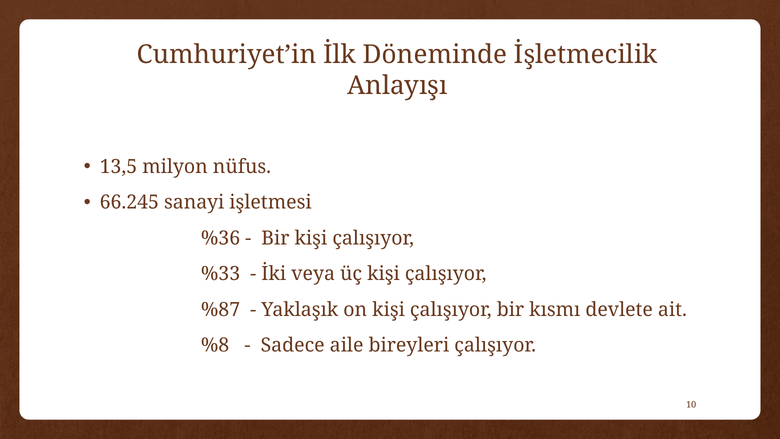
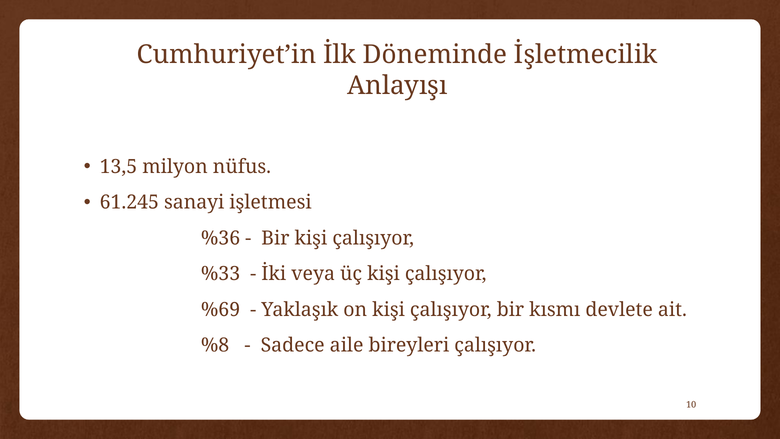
66.245: 66.245 -> 61.245 (129, 202)
%87: %87 -> %69 (221, 310)
